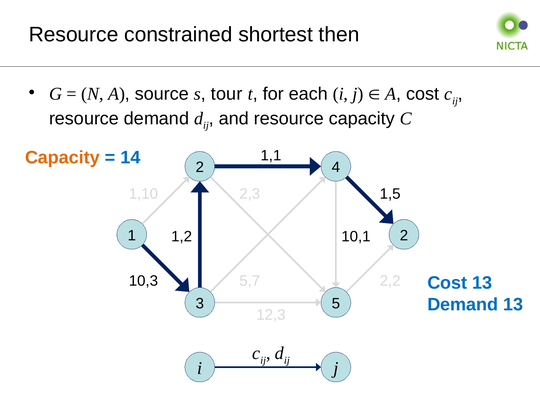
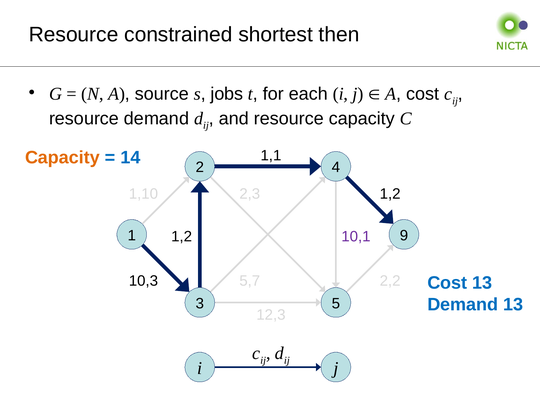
tour: tour -> jobs (227, 94)
1,5: 1,5 -> 1,2 (390, 194)
1 2: 2 -> 9 (404, 235)
10,1 colour: black -> purple (356, 236)
